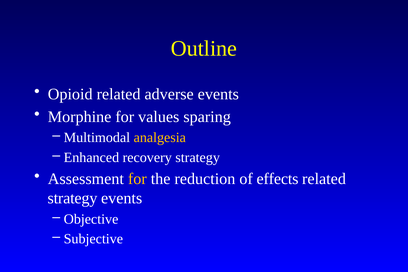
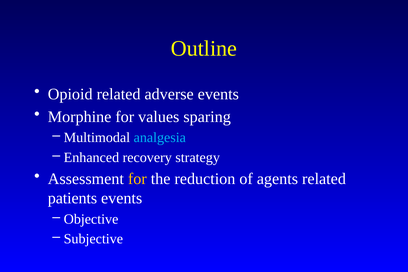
analgesia colour: yellow -> light blue (160, 138)
effects: effects -> agents (277, 179)
strategy: strategy -> patients (72, 198)
